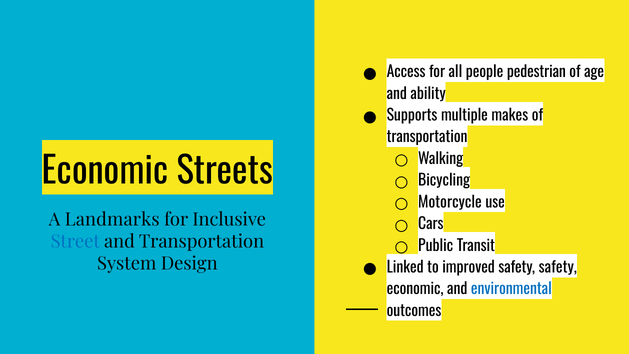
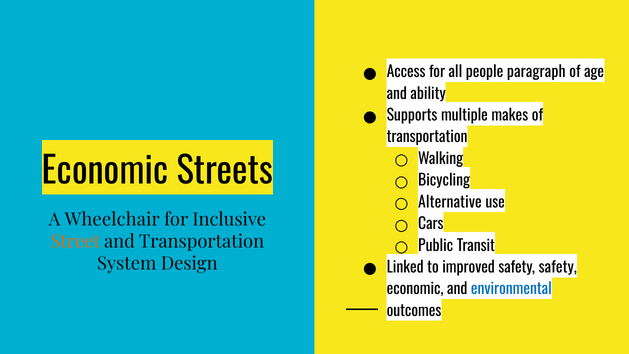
pedestrian: pedestrian -> paragraph (536, 72)
Motorcycle: Motorcycle -> Alternative (450, 202)
Landmarks: Landmarks -> Wheelchair (112, 220)
Street colour: blue -> orange (75, 242)
